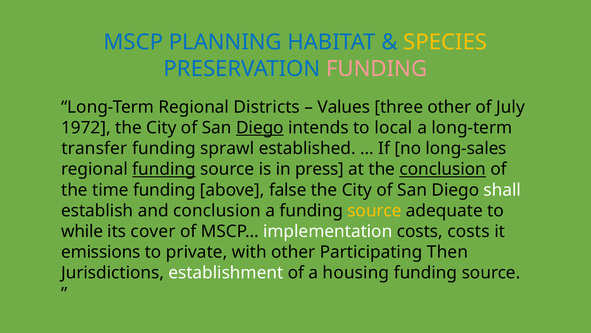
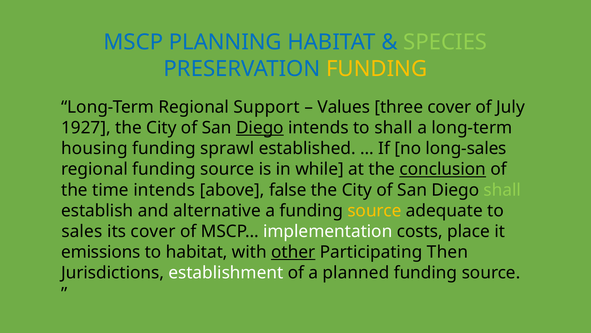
SPECIES colour: yellow -> light green (445, 42)
FUNDING colour: pink -> yellow (377, 69)
Districts: Districts -> Support (267, 107)
three other: other -> cover (449, 107)
1972: 1972 -> 1927 (86, 128)
to local: local -> shall (393, 128)
transfer: transfer -> housing (94, 148)
funding underline: present -> none (164, 169)
press: press -> while (320, 169)
time funding: funding -> intends (164, 190)
shall colour: white -> light green (502, 190)
and conclusion: conclusion -> alternative (217, 210)
while: while -> sales (82, 231)
costs costs: costs -> place (469, 231)
to private: private -> habitat (197, 252)
other underline: none -> present (293, 252)
housing: housing -> planned (356, 272)
